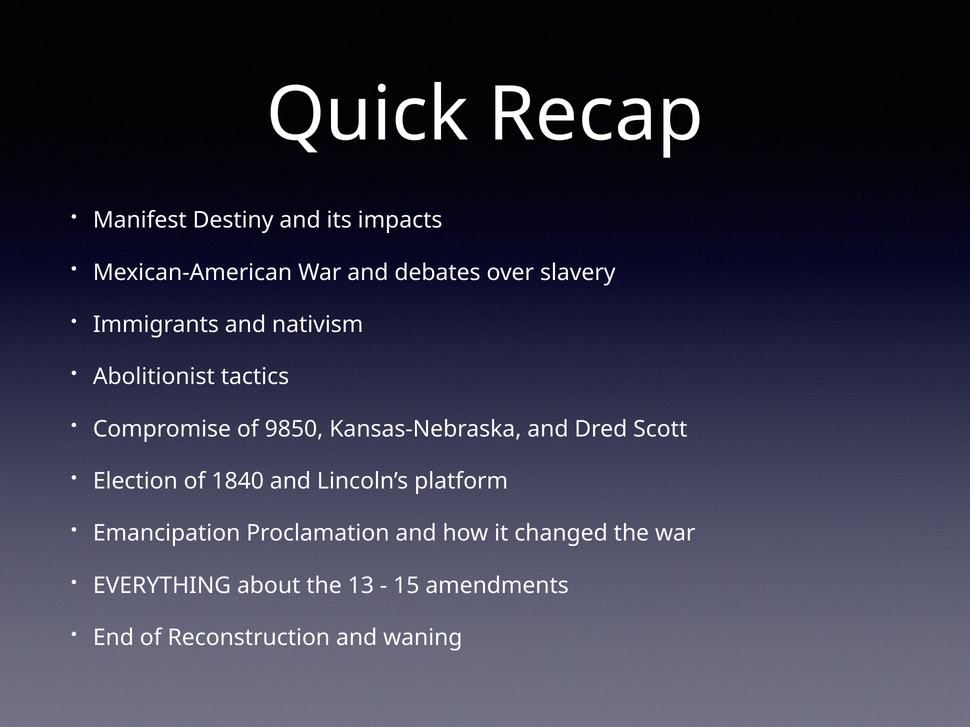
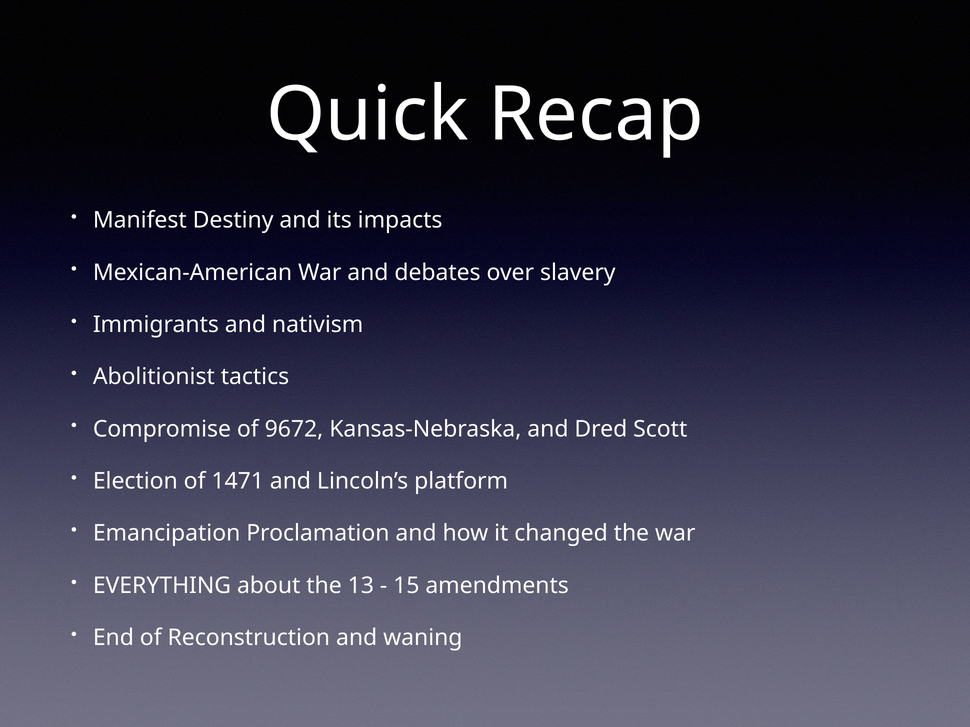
9850: 9850 -> 9672 (294, 429)
1840: 1840 -> 1471 (238, 482)
